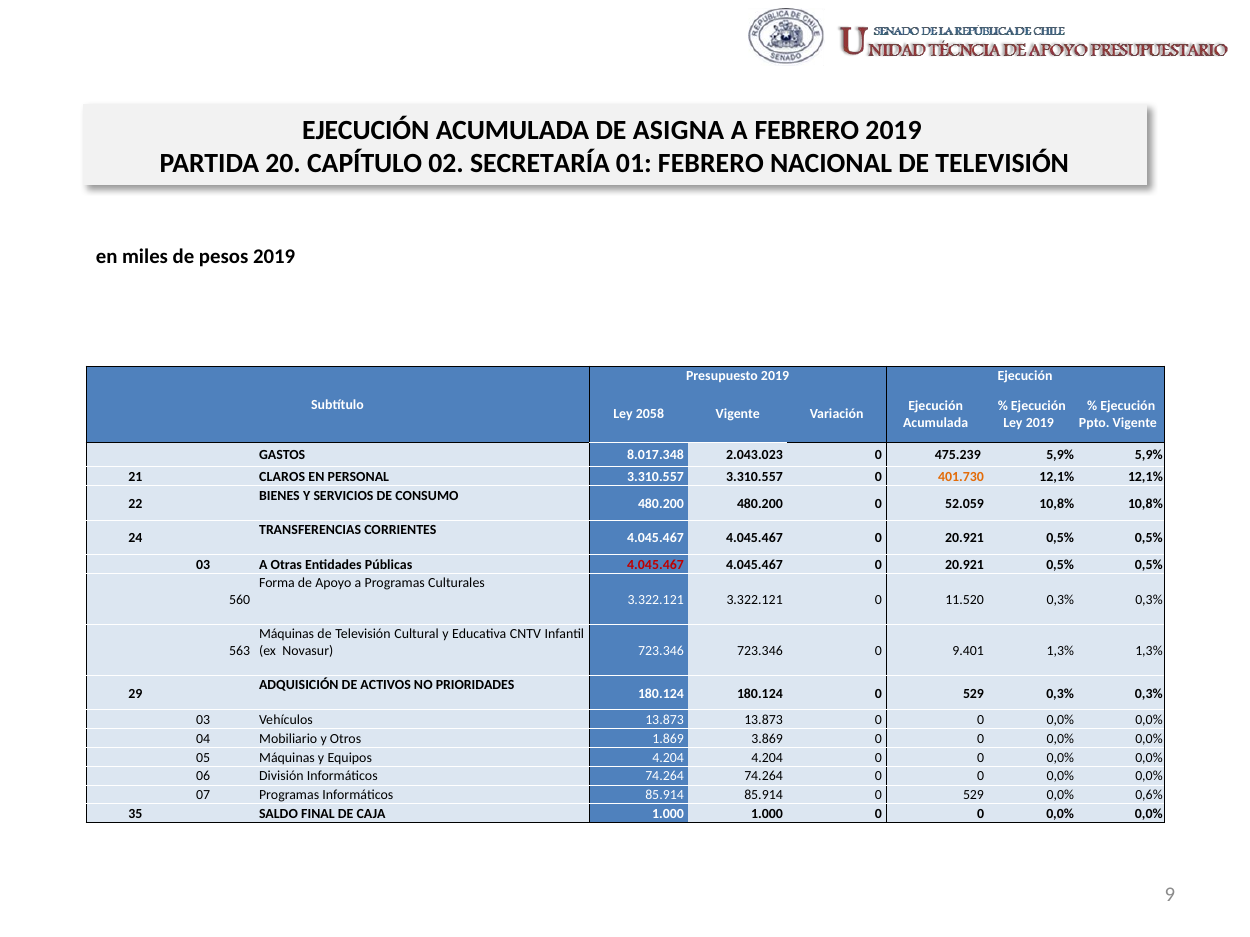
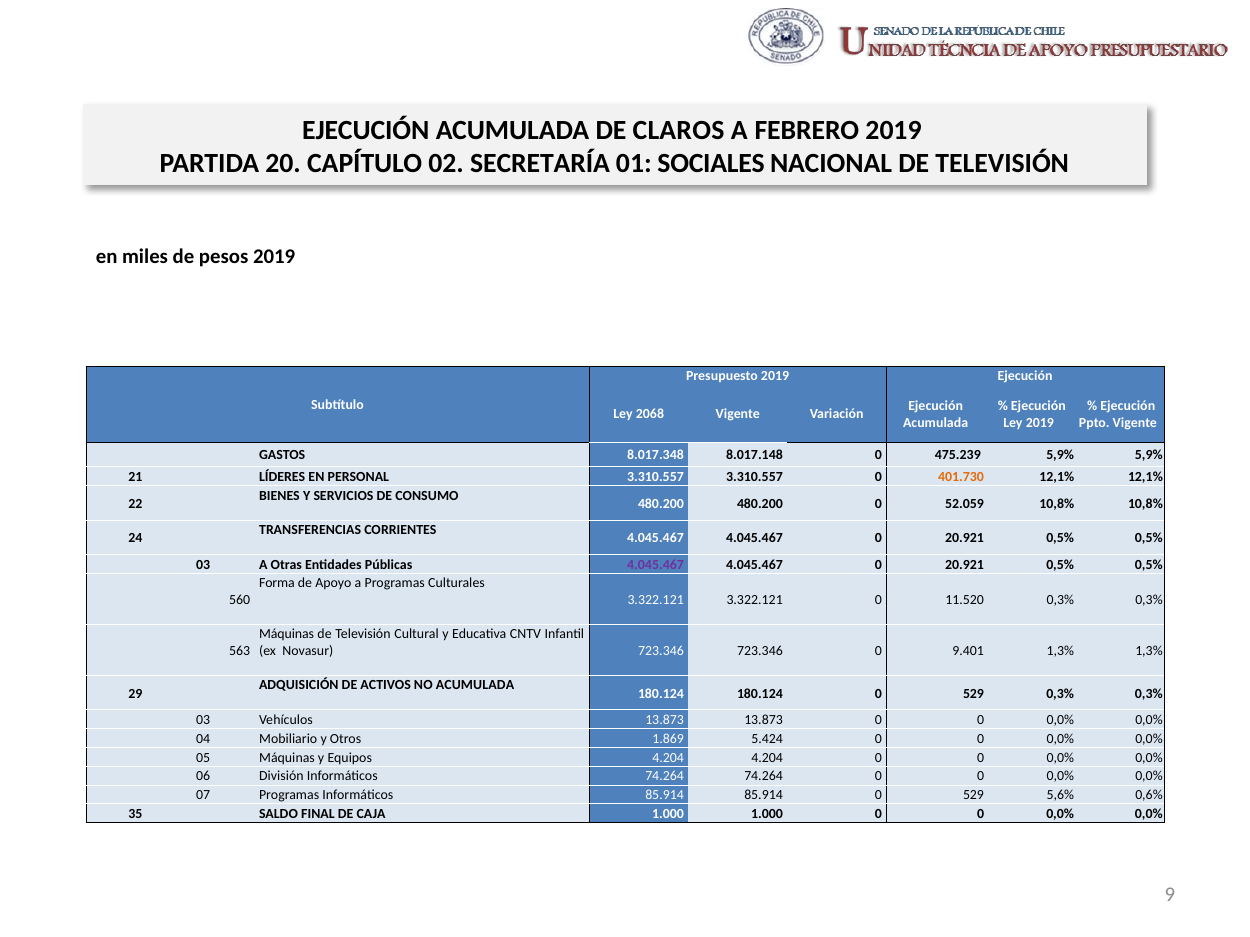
ASIGNA: ASIGNA -> CLAROS (679, 130)
01 FEBRERO: FEBRERO -> SOCIALES (711, 163)
2058: 2058 -> 2068 (650, 414)
2.043.023: 2.043.023 -> 8.017.148 (755, 456)
CLAROS: CLAROS -> LÍDERES (282, 477)
4.045.467 colour: red -> purple (656, 565)
NO PRIORIDADES: PRIORIDADES -> ACUMULADA (475, 686)
3.869: 3.869 -> 5.424 (767, 739)
529 0,0%: 0,0% -> 5,6% (1060, 796)
